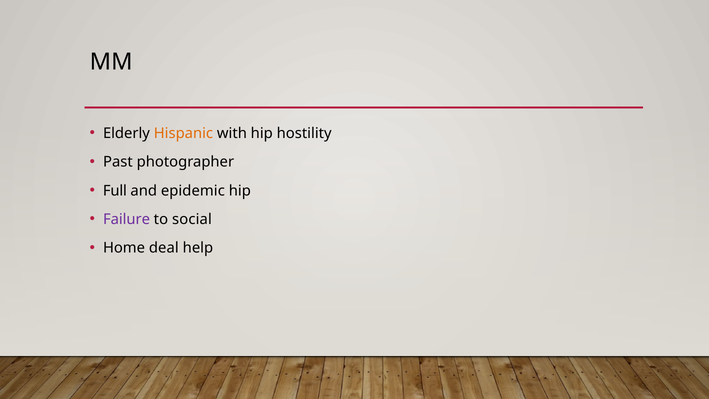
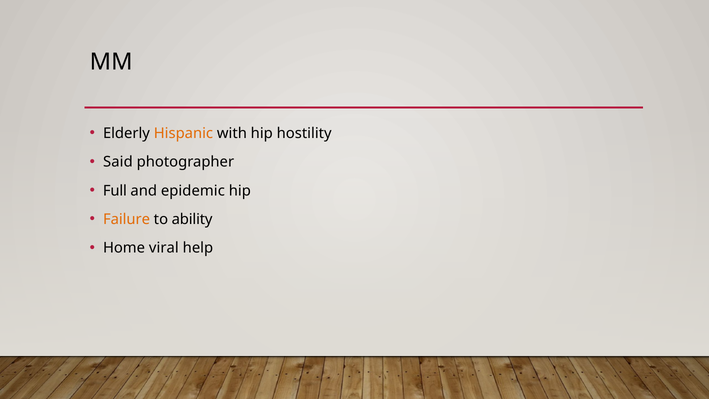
Past: Past -> Said (118, 162)
Failure colour: purple -> orange (126, 219)
social: social -> ability (192, 219)
deal: deal -> viral (164, 248)
